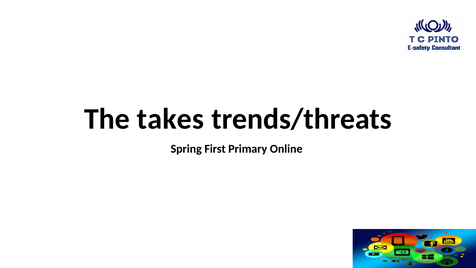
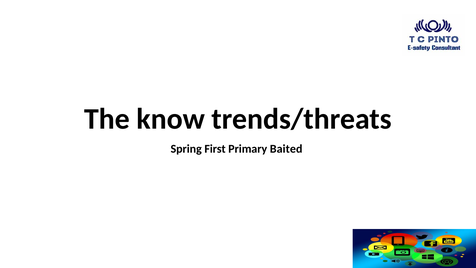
takes: takes -> know (171, 119)
Online: Online -> Baited (286, 149)
